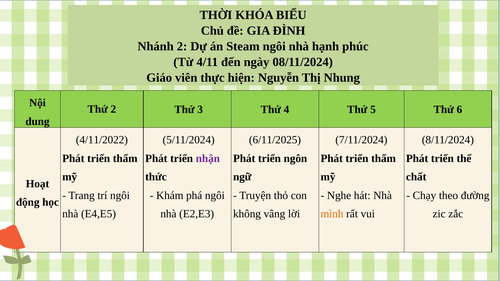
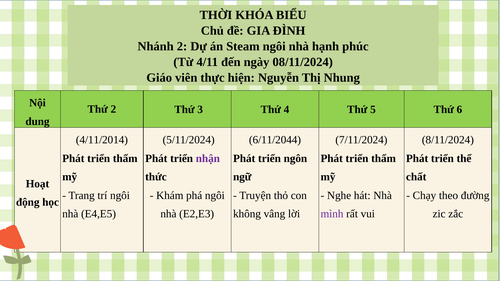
4/11/2022: 4/11/2022 -> 4/11/2014 (102, 140)
6/11/2025: 6/11/2025 -> 6/11/2044 (275, 140)
mình colour: orange -> purple (332, 214)
